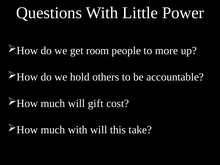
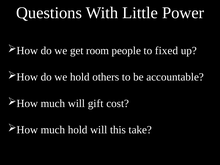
more: more -> fixed (166, 51)
much with: with -> hold (78, 130)
